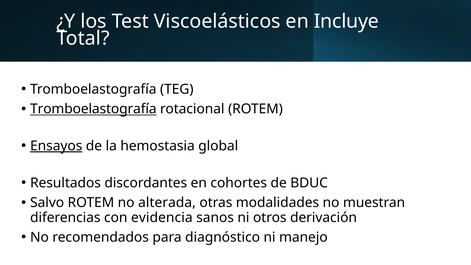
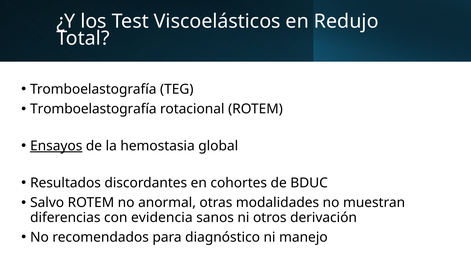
Incluye: Incluye -> Redujo (346, 21)
Tromboelastografía underline: present -> none (93, 109)
alterada: alterada -> anormal (167, 203)
